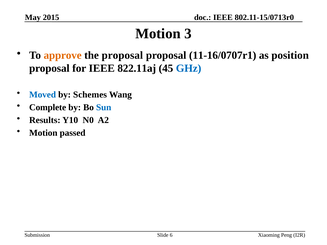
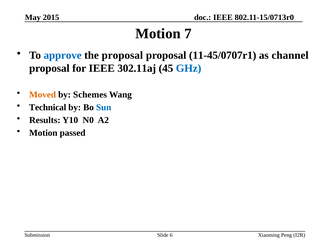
3: 3 -> 7 (188, 34)
approve colour: orange -> blue (63, 55)
11-16/0707r1: 11-16/0707r1 -> 11-45/0707r1 (223, 55)
position: position -> channel (290, 55)
822.11aj: 822.11aj -> 302.11aj (137, 68)
Moved colour: blue -> orange (43, 95)
Complete: Complete -> Technical (48, 107)
